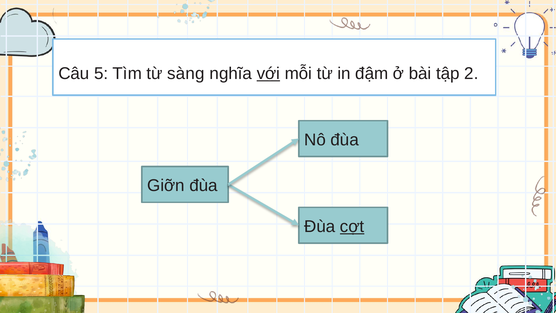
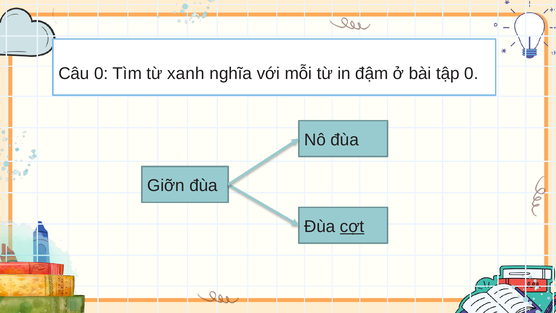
Câu 5: 5 -> 0 (101, 73)
sàng: sàng -> xanh (186, 73)
với underline: present -> none (268, 73)
tập 2: 2 -> 0 (471, 73)
